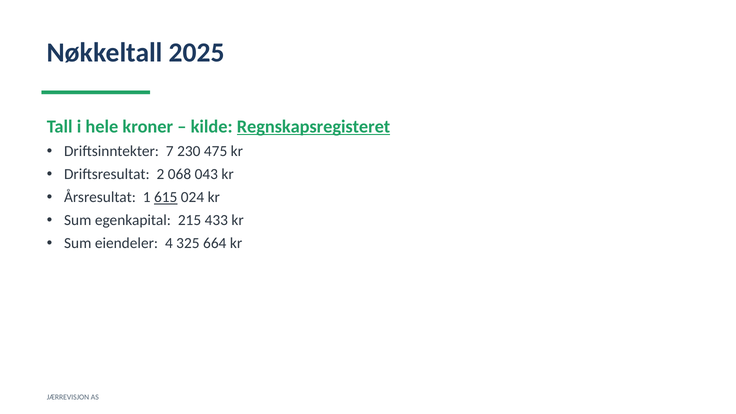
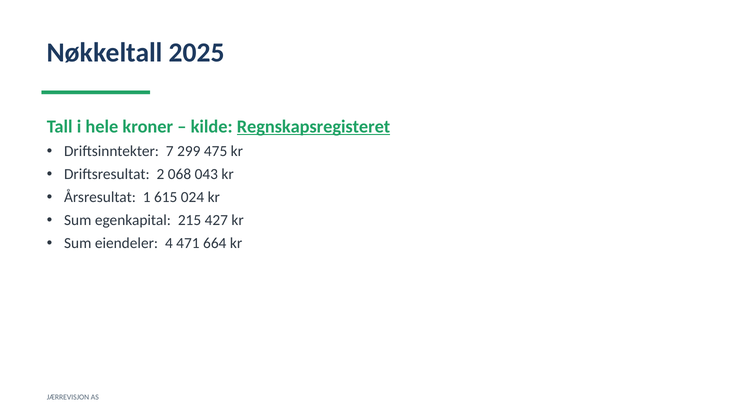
230: 230 -> 299 (189, 151)
615 underline: present -> none (166, 197)
433: 433 -> 427 (216, 220)
325: 325 -> 471 (188, 243)
